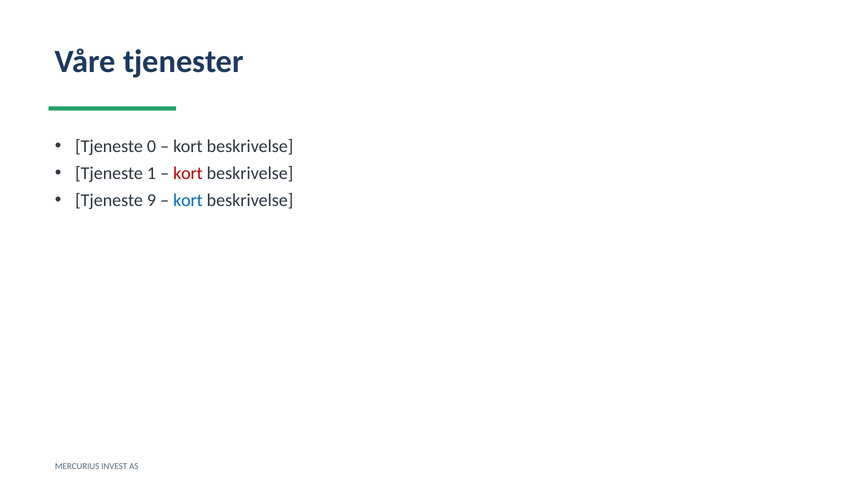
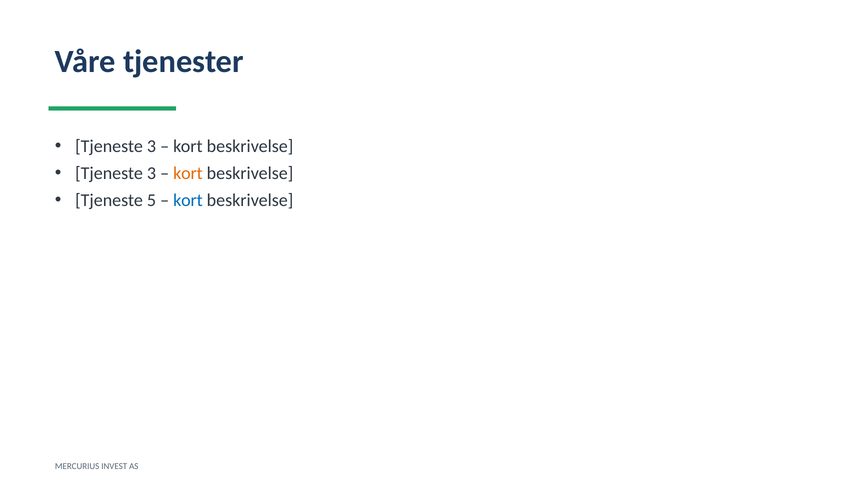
0: 0 -> 3 (151, 146)
1: 1 -> 3 (151, 173)
kort colour: red -> orange (188, 173)
9: 9 -> 5 (151, 200)
